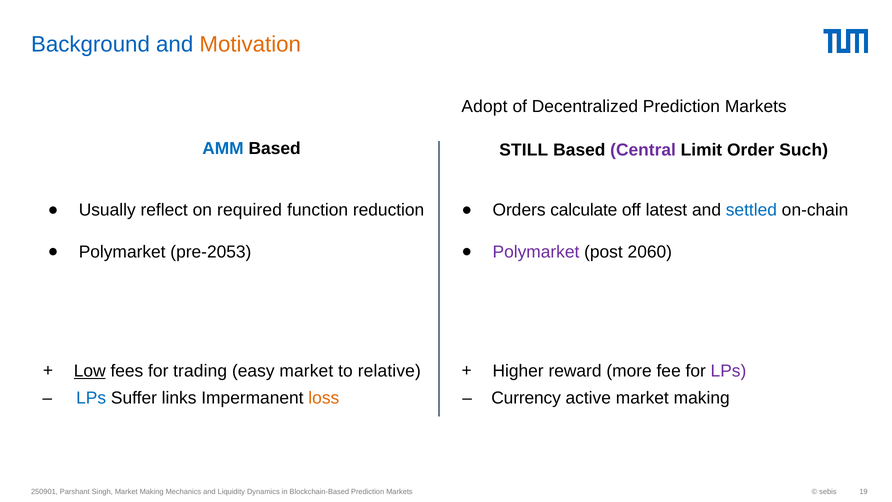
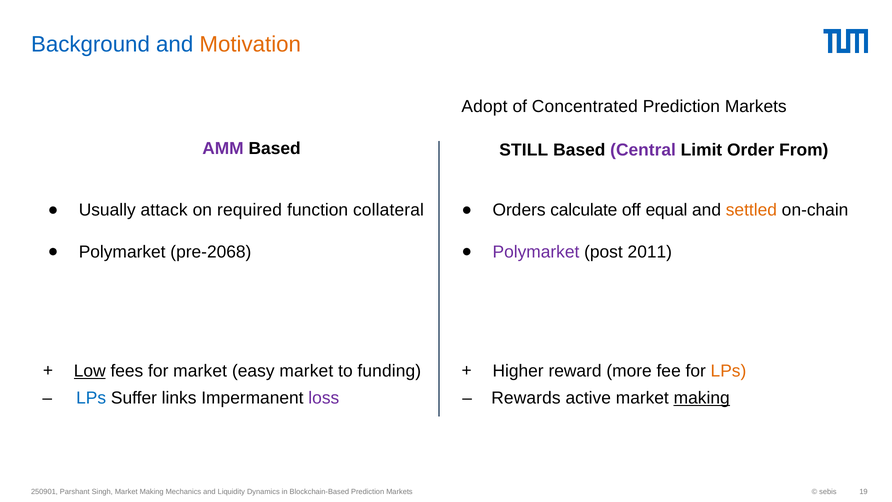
Decentralized: Decentralized -> Concentrated (585, 107)
AMM colour: blue -> purple (223, 148)
Such: Such -> From (804, 150)
reflect: reflect -> attack (164, 210)
reduction: reduction -> collateral (388, 210)
latest: latest -> equal (667, 210)
settled colour: blue -> orange (751, 210)
pre-2053: pre-2053 -> pre-2068 (211, 252)
2060: 2060 -> 2011 (650, 252)
for trading: trading -> market (200, 371)
relative: relative -> funding (389, 371)
LPs colour: purple -> orange (728, 371)
loss colour: orange -> purple (324, 398)
Currency: Currency -> Rewards (526, 398)
making underline: none -> present (702, 398)
